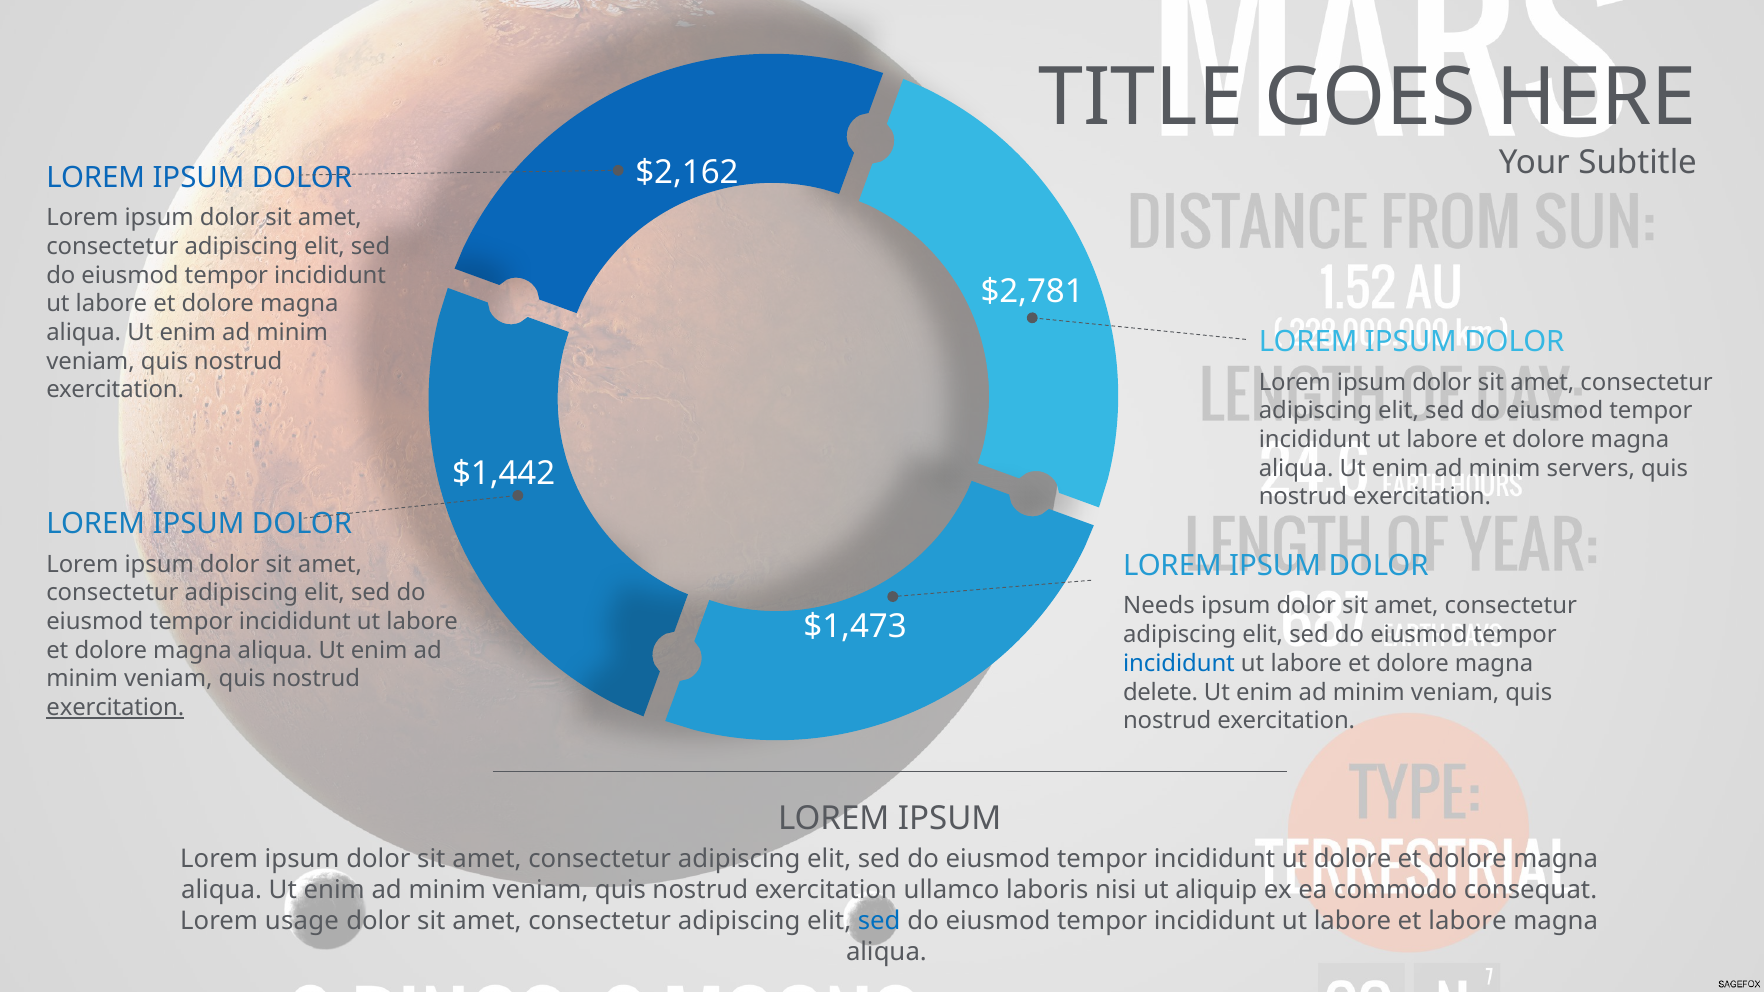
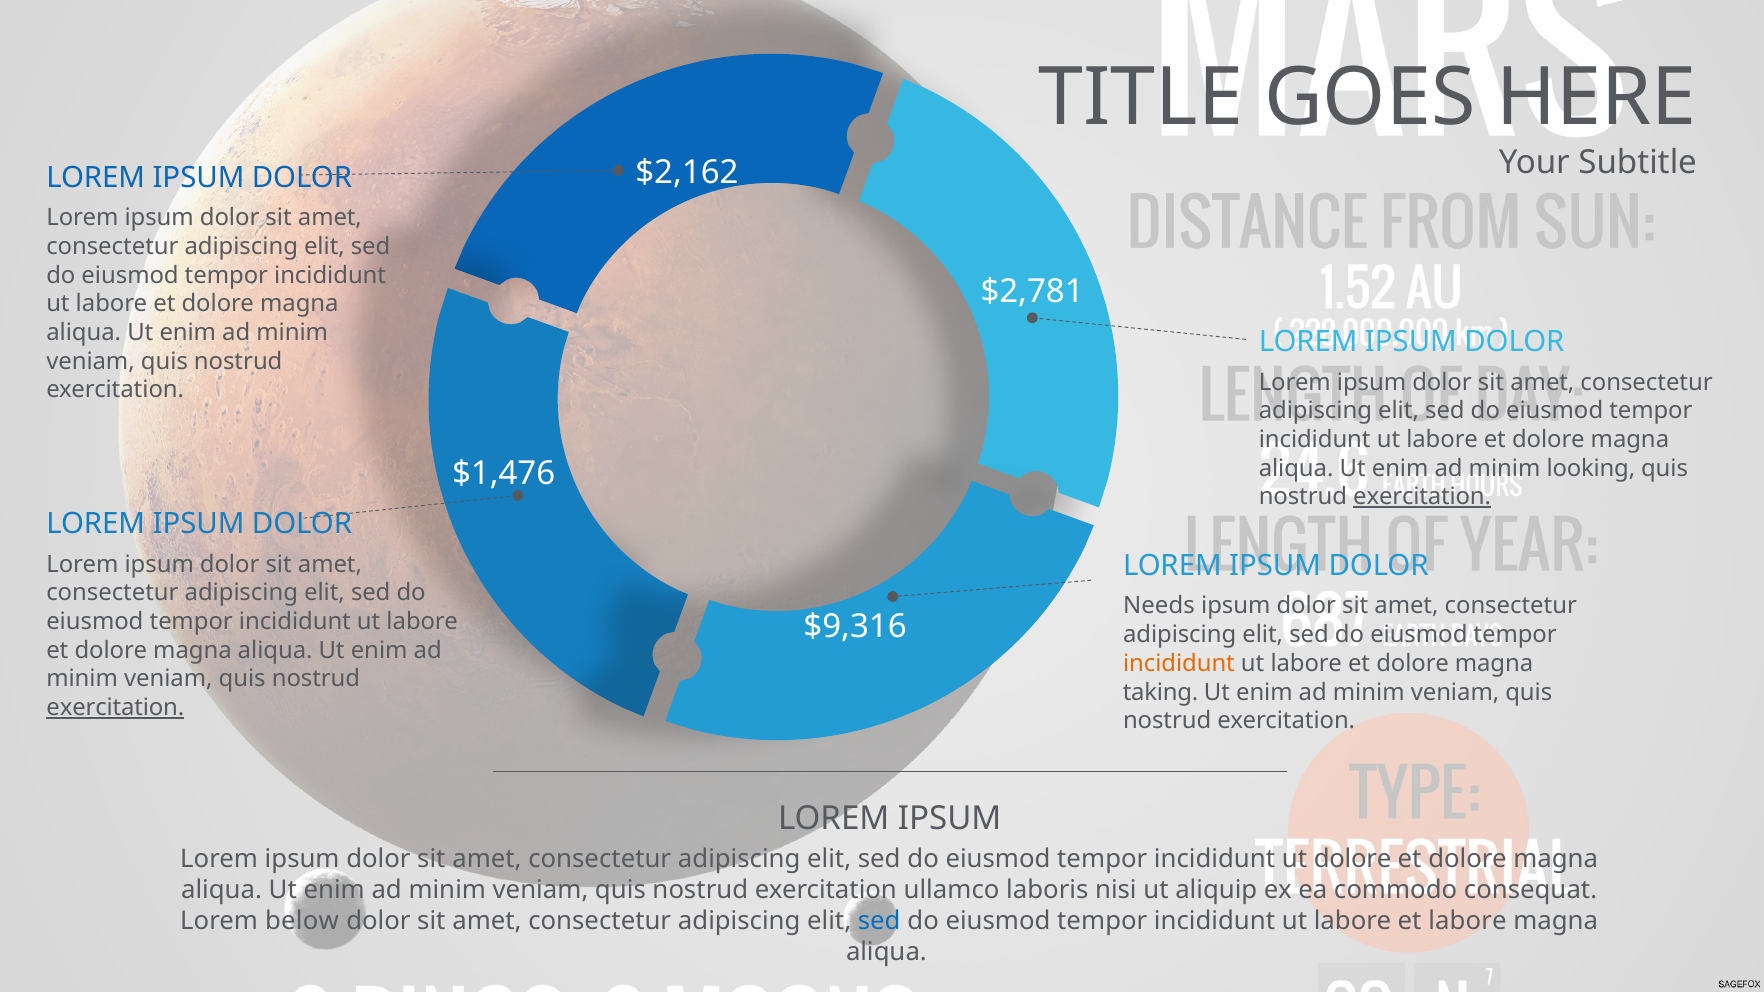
servers: servers -> looking (1591, 468)
$1,442: $1,442 -> $1,476 (504, 473)
exercitation underline: none -> present (1422, 497)
$1,473: $1,473 -> $9,316 (855, 627)
incididunt colour: blue -> orange (1179, 664)
delete: delete -> taking (1161, 692)
usage: usage -> below (302, 921)
